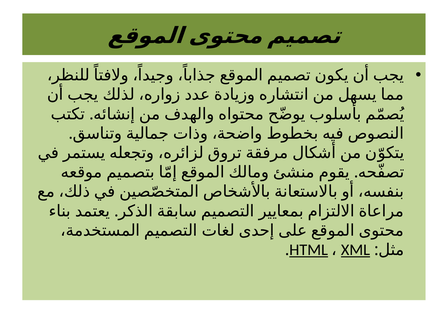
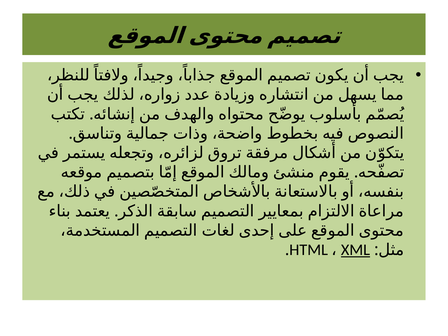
HTML underline: present -> none (309, 250)
